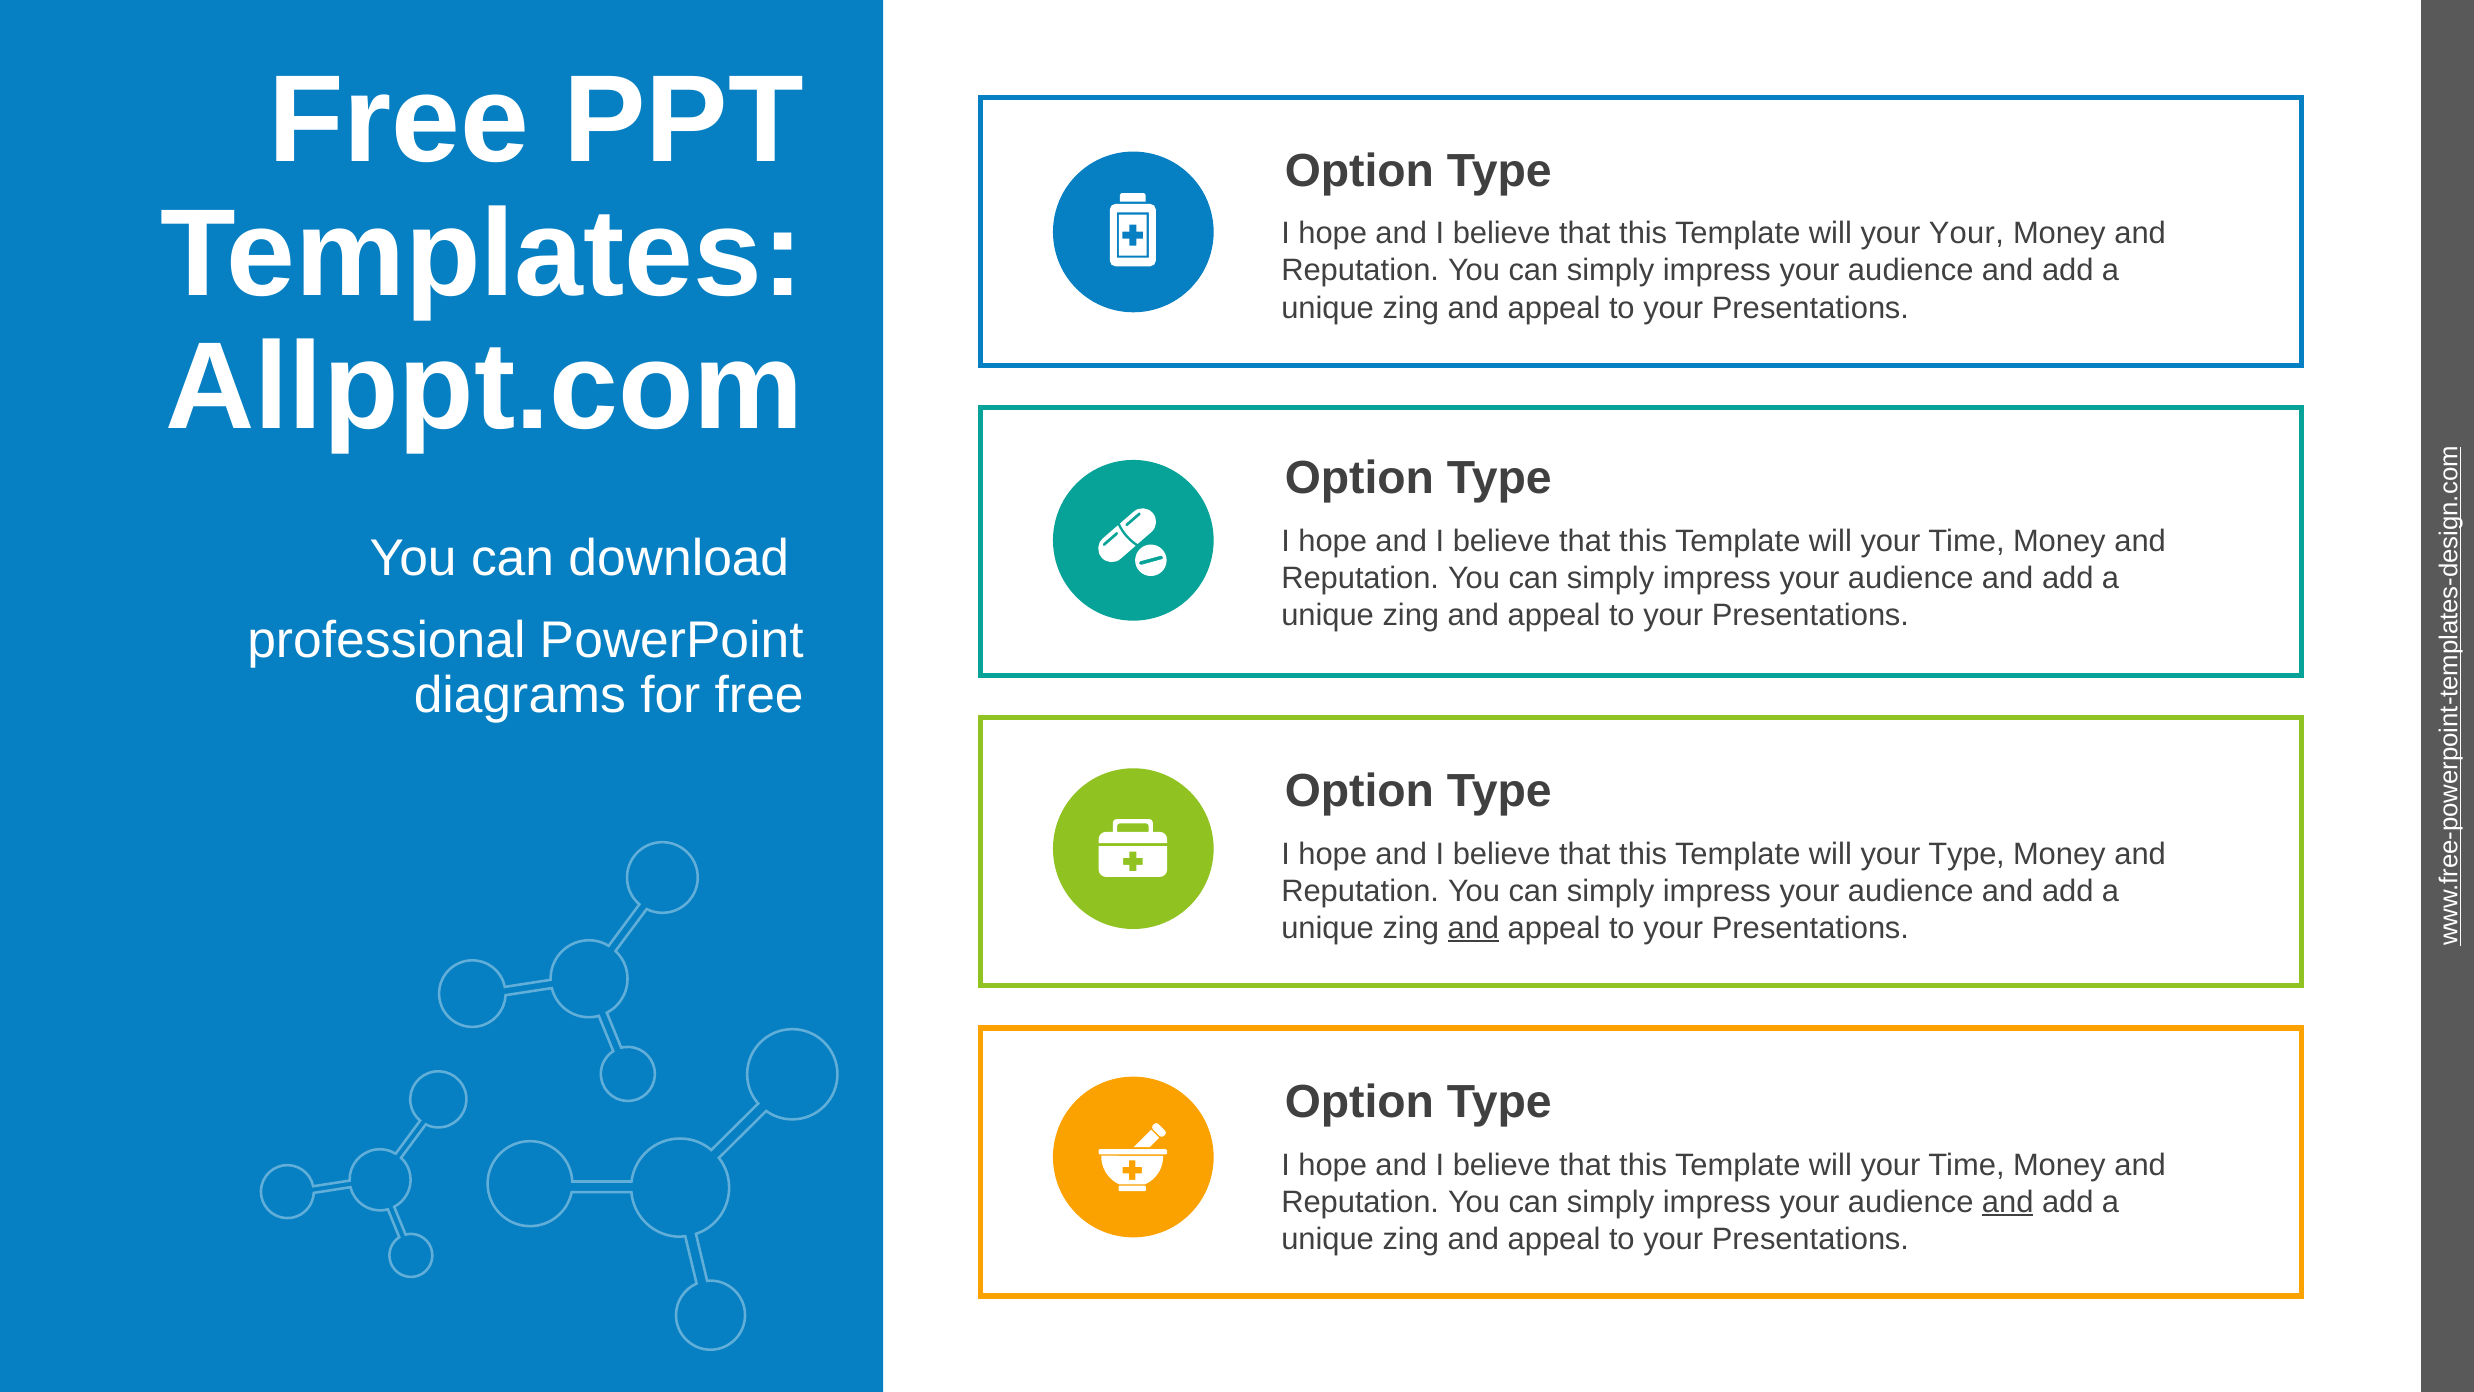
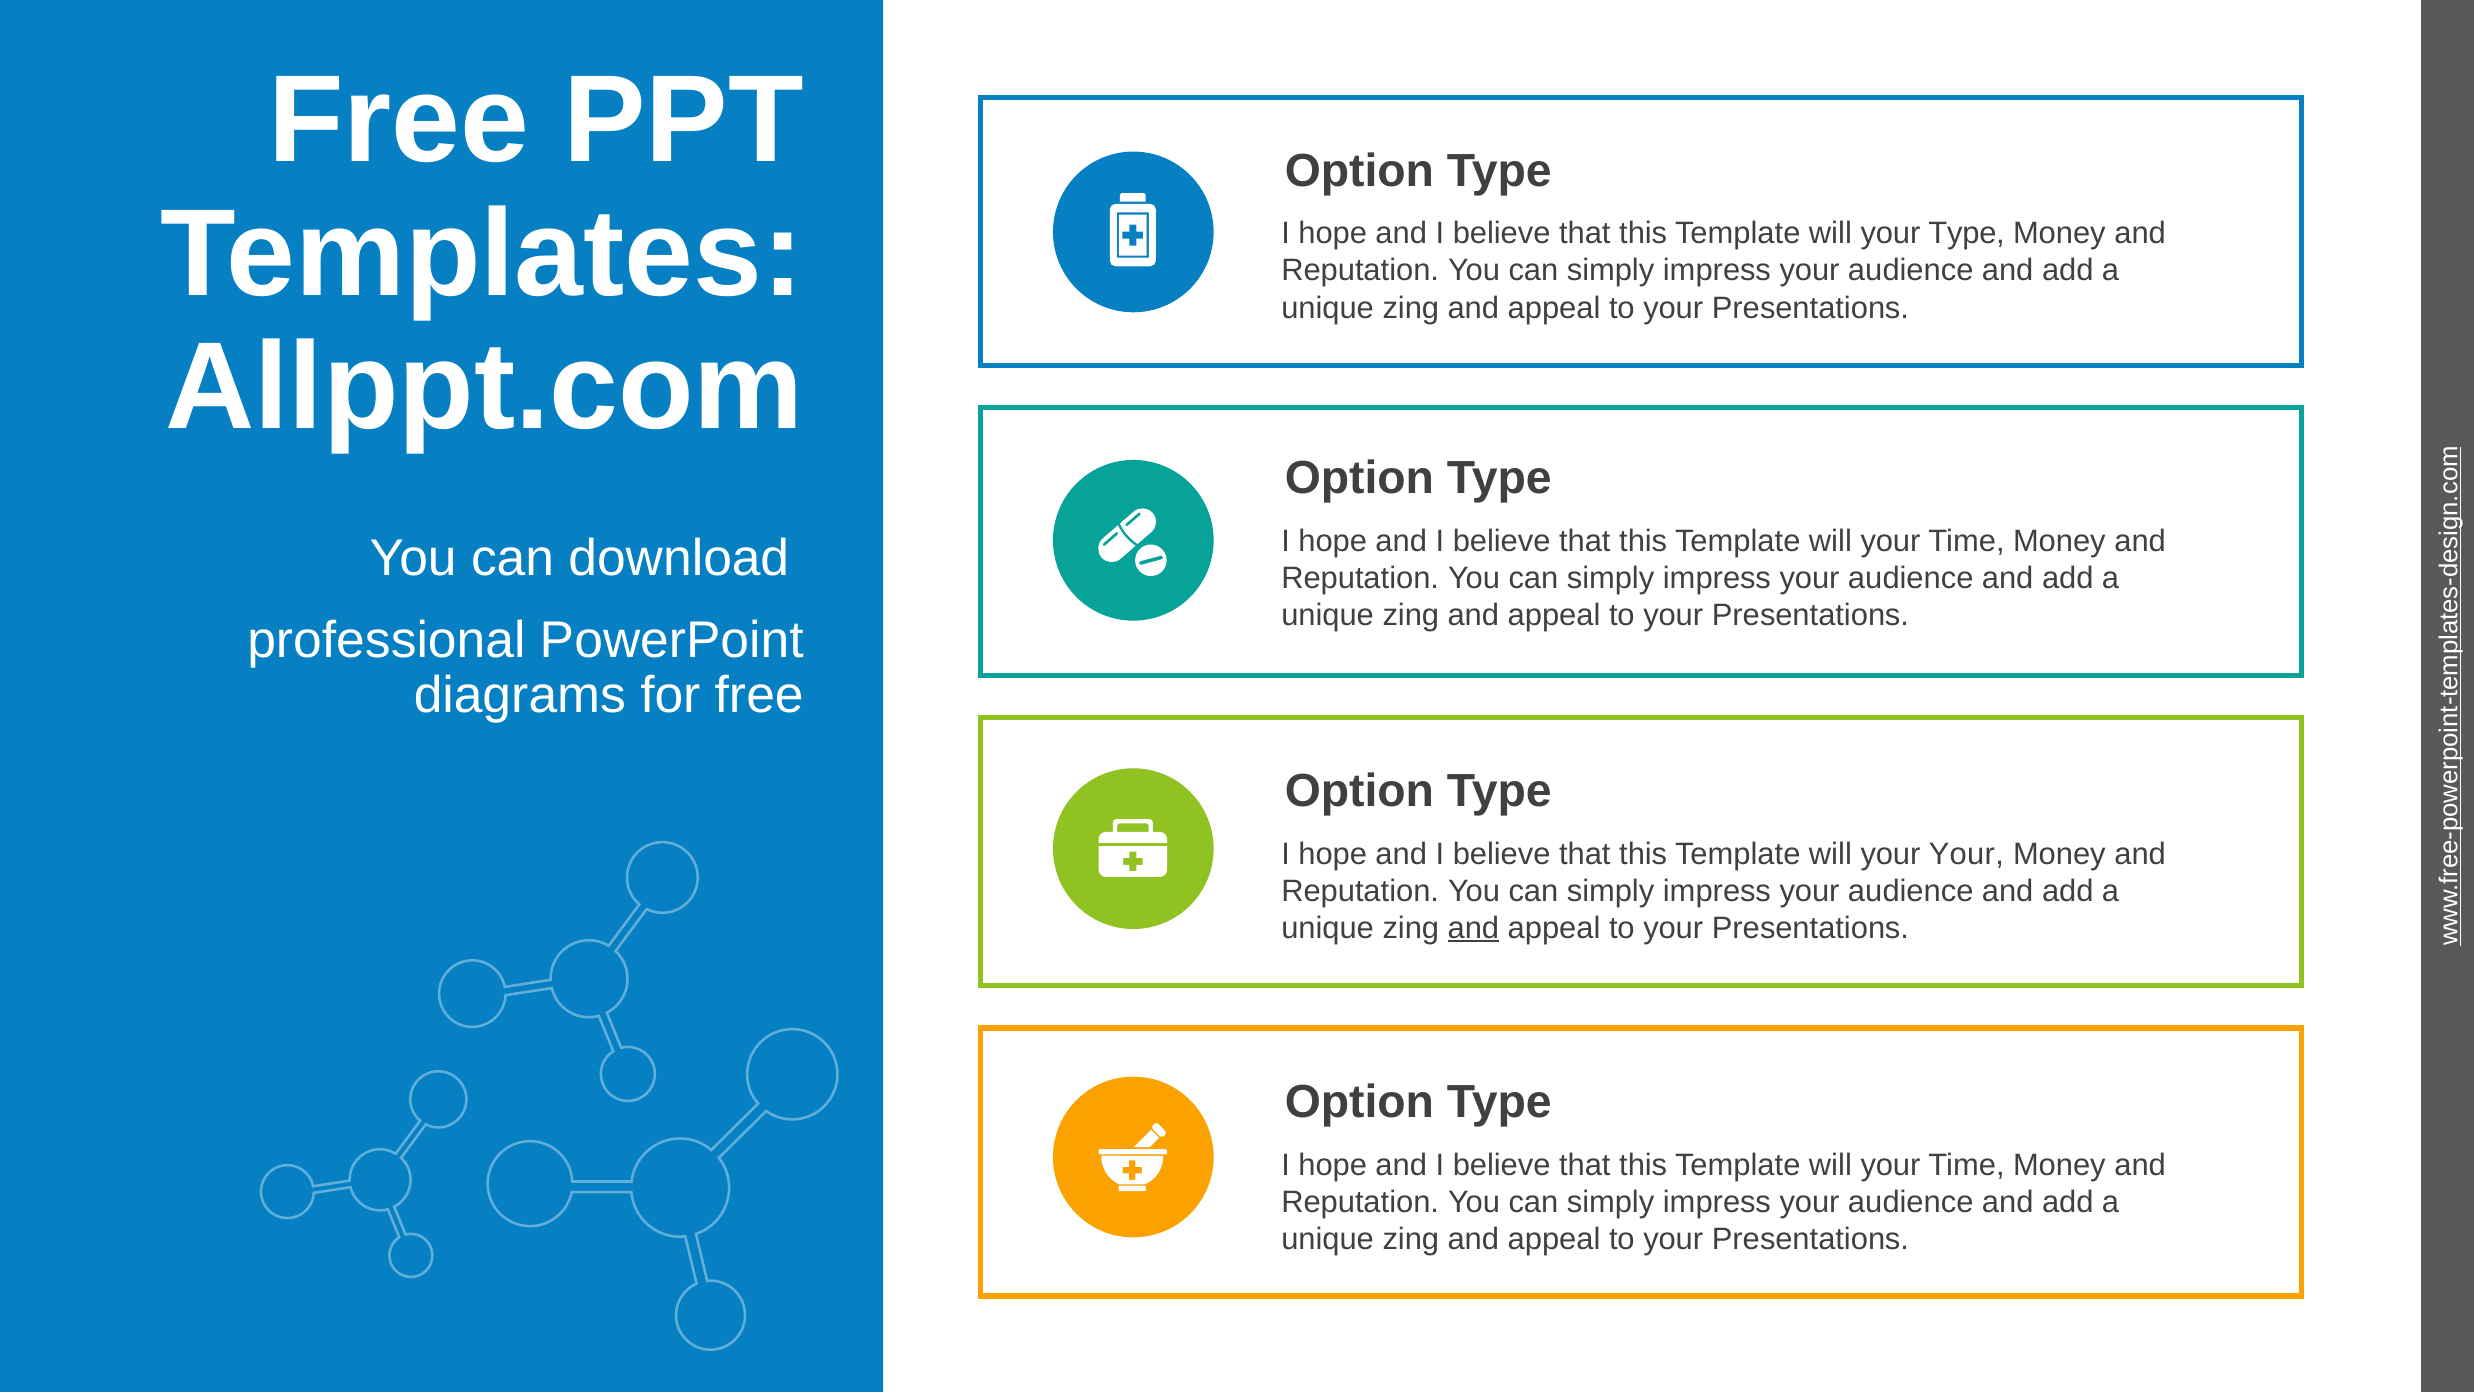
your Your: Your -> Type (1967, 233)
your Type: Type -> Your (1966, 854)
and underline: present -> none (2008, 1202)
